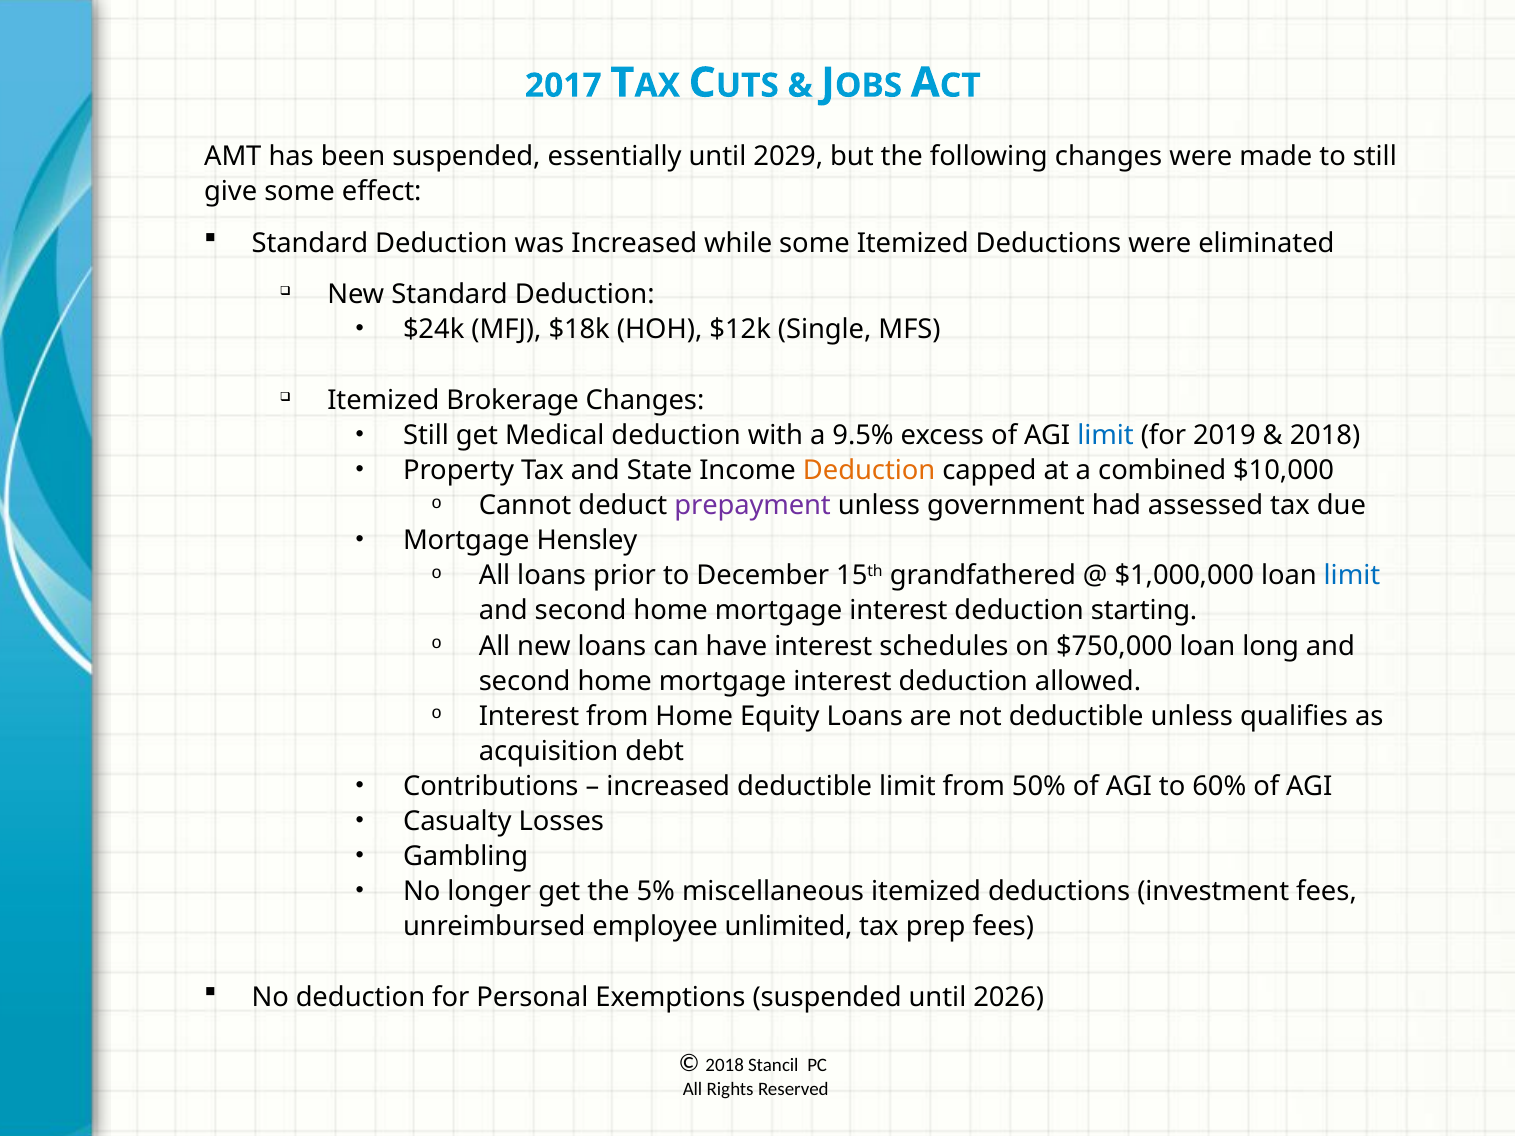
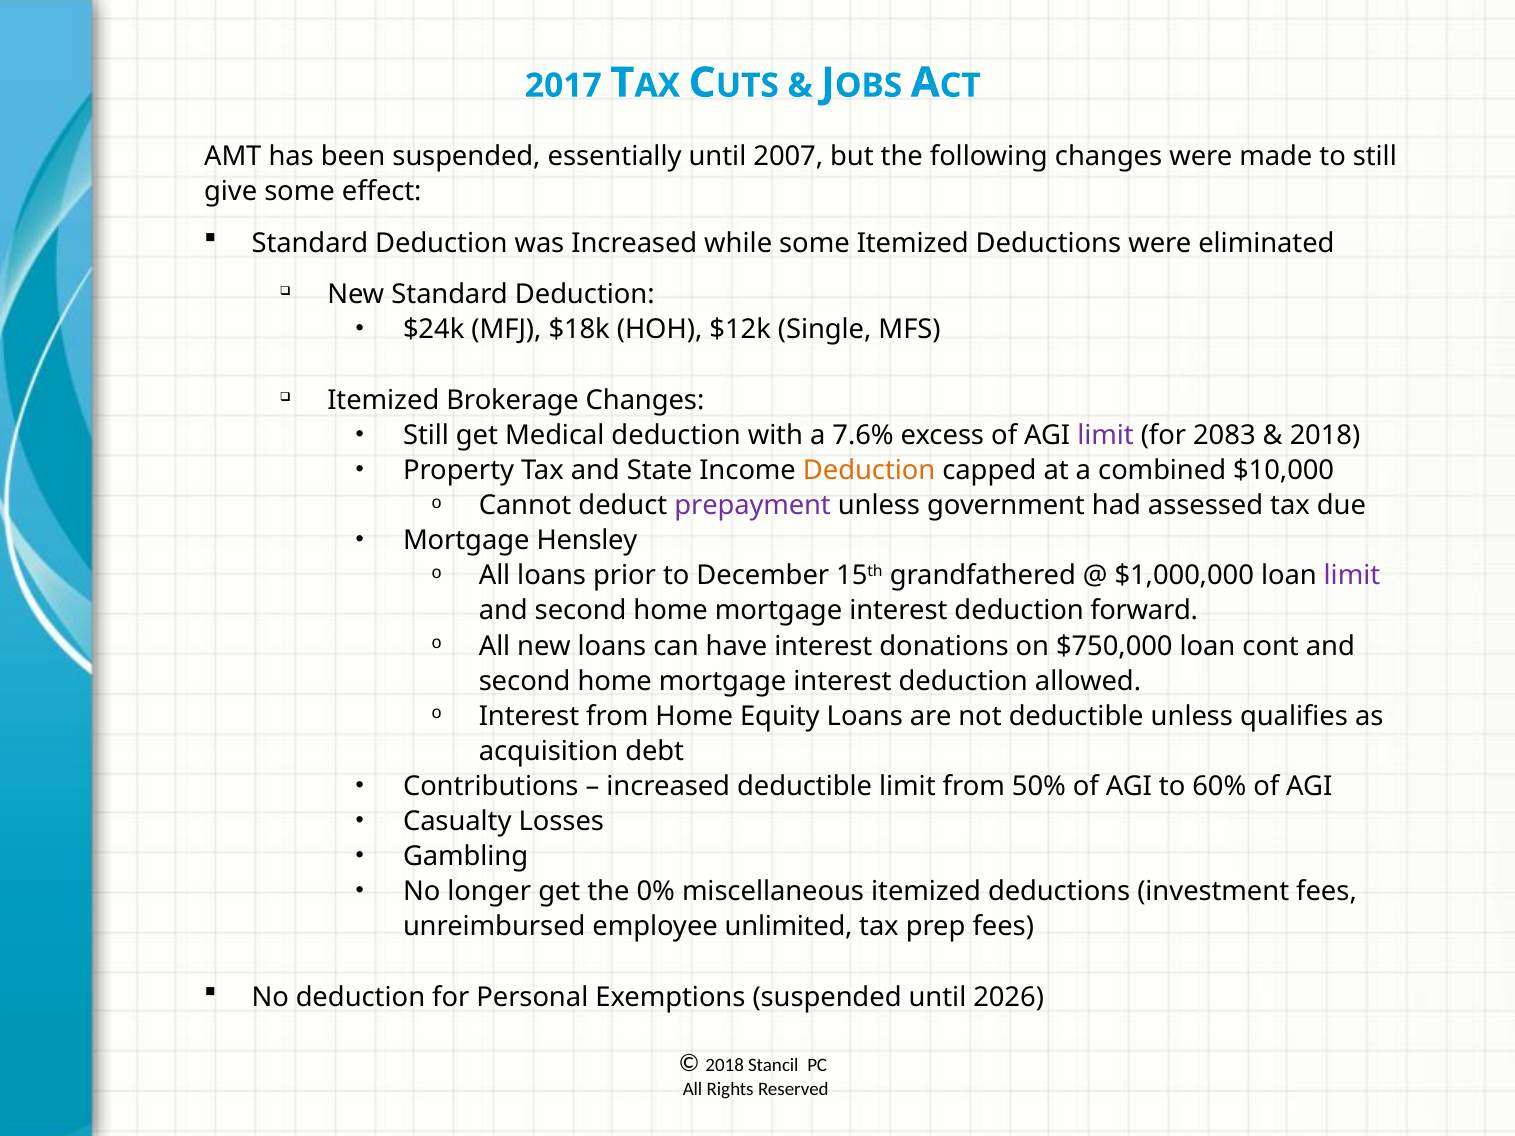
2029: 2029 -> 2007 (788, 157)
9.5%: 9.5% -> 7.6% (863, 435)
limit colour: blue -> purple (1106, 435)
2019: 2019 -> 2083 (1224, 435)
limit colour: blue -> purple (1352, 576)
starting: starting -> forward (1144, 611)
schedules: schedules -> donations (944, 646)
long: long -> cont (1271, 646)
5%: 5% -> 0% (656, 892)
